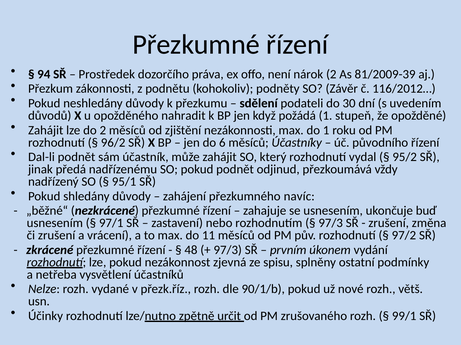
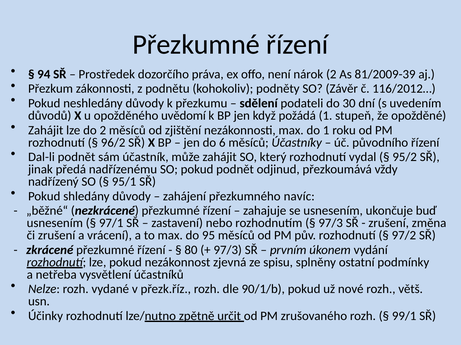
nahradit: nahradit -> uvědomí (183, 116)
11: 11 -> 95 (209, 236)
48: 48 -> 80 (191, 250)
